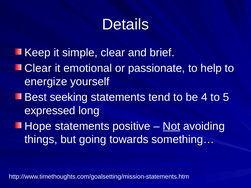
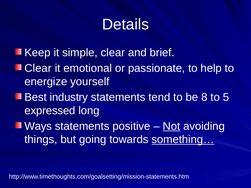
seeking: seeking -> industry (69, 97)
4: 4 -> 8 (204, 97)
Hope: Hope -> Ways (38, 126)
something… underline: none -> present (183, 140)
